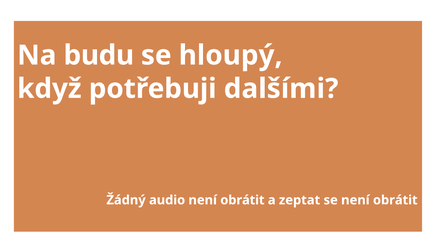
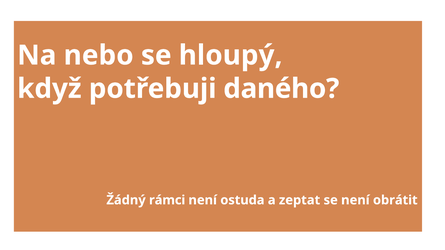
budu: budu -> nebo (99, 55)
dalšími: dalšími -> daného (281, 89)
audio: audio -> rámci (167, 200)
obrátit: obrátit -> ostuda (242, 200)
